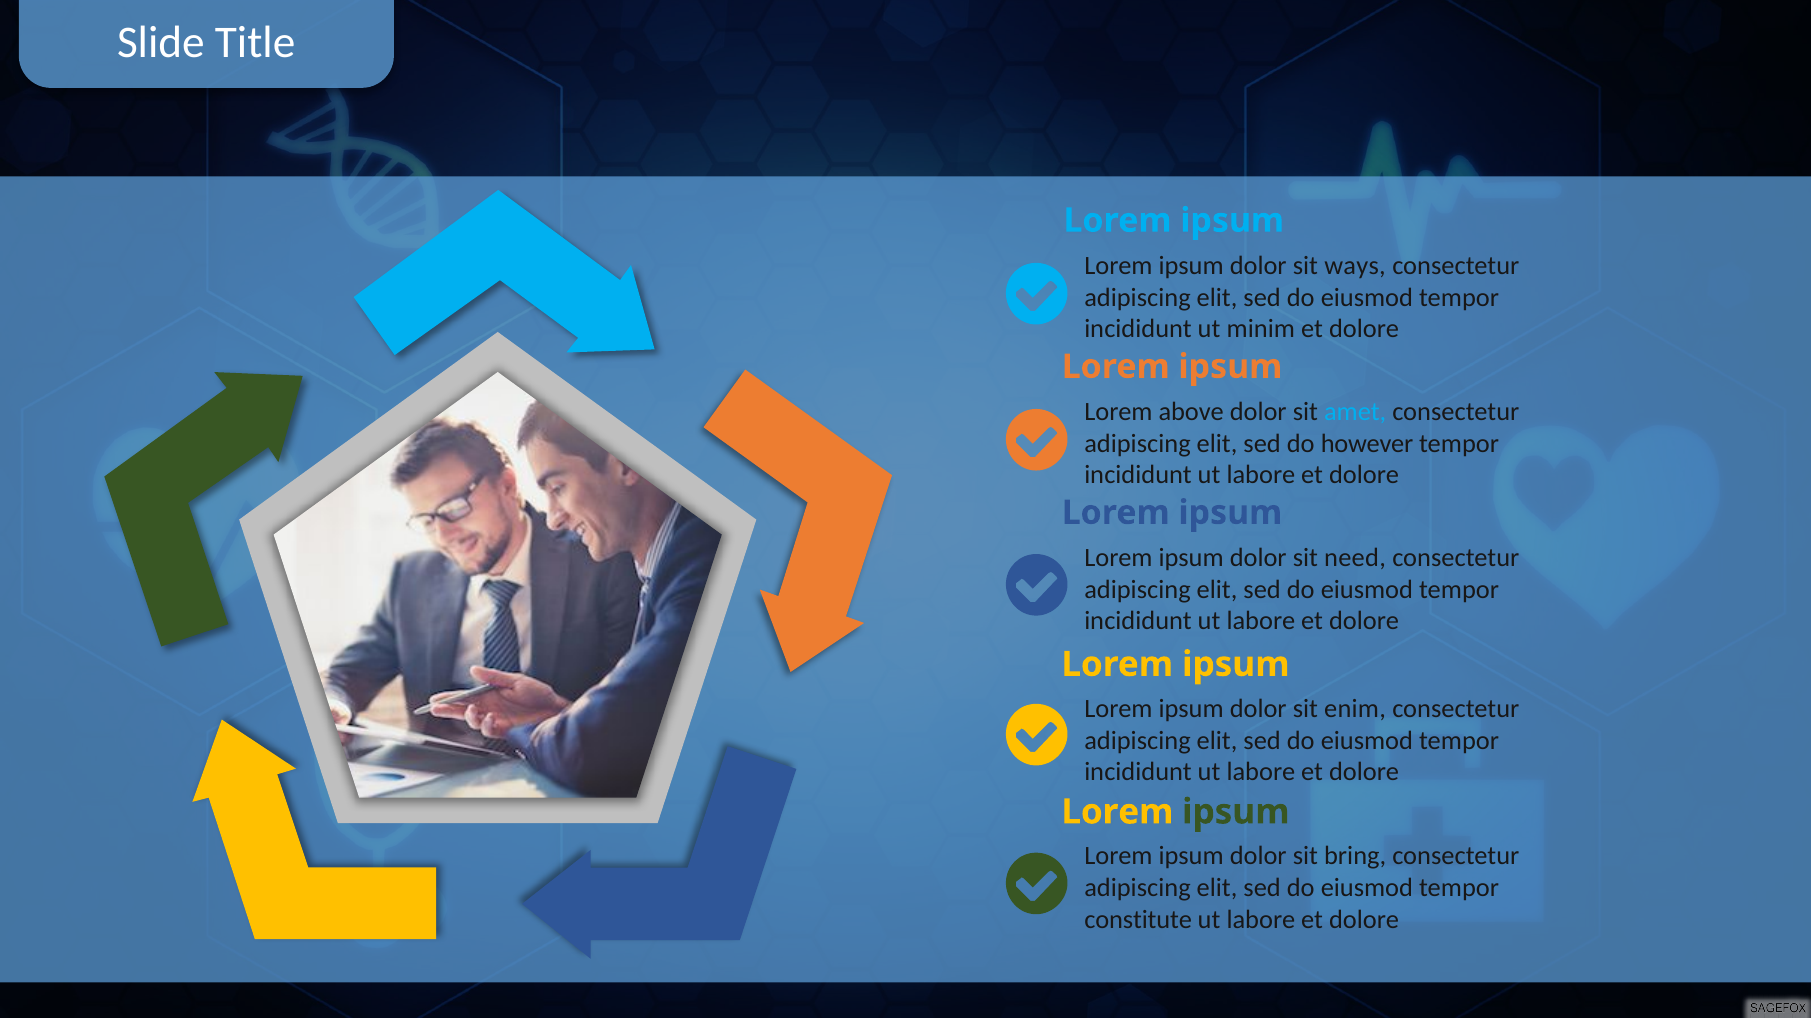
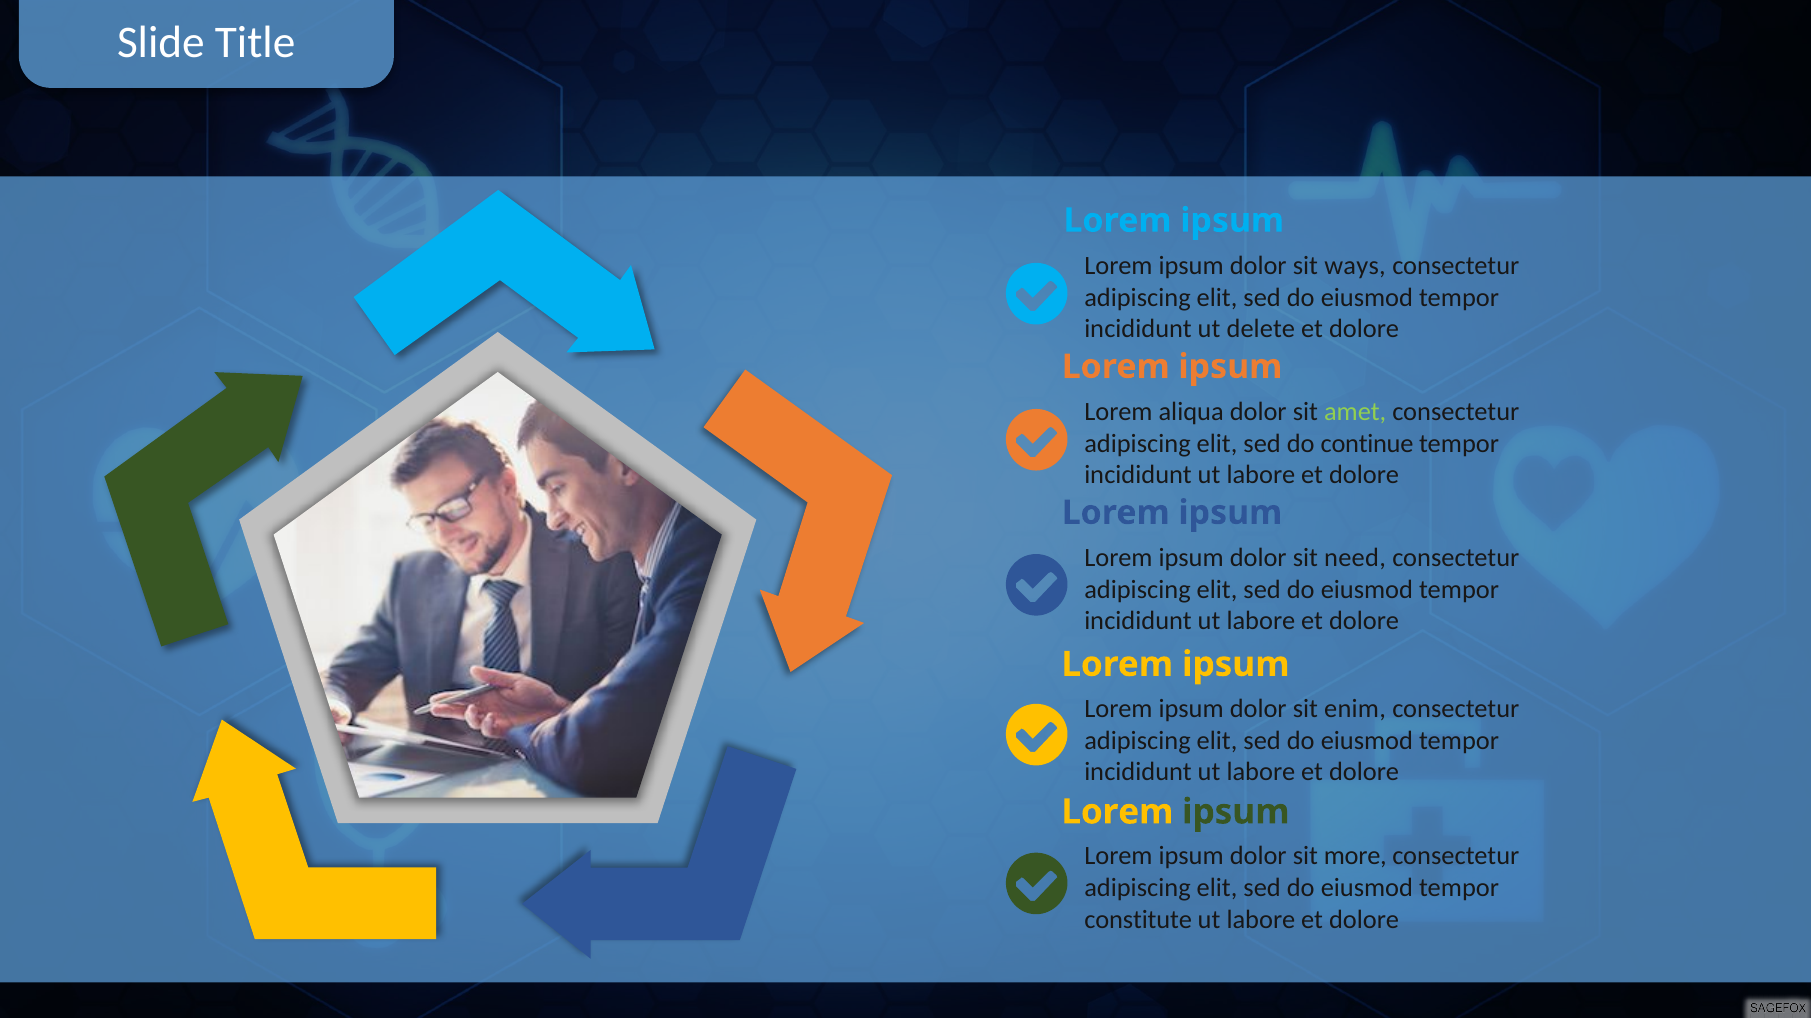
minim: minim -> delete (1261, 329)
above: above -> aliqua (1191, 412)
amet colour: light blue -> light green (1355, 412)
however: however -> continue (1367, 444)
bring: bring -> more (1355, 857)
